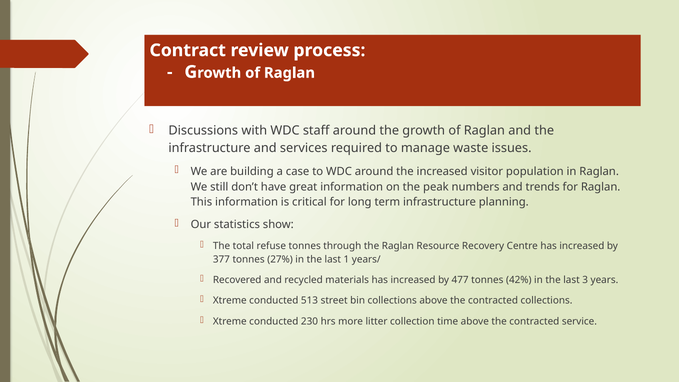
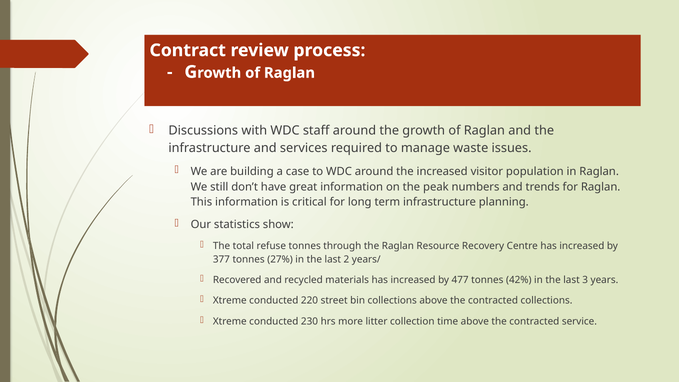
1: 1 -> 2 (346, 260)
513: 513 -> 220 (309, 301)
